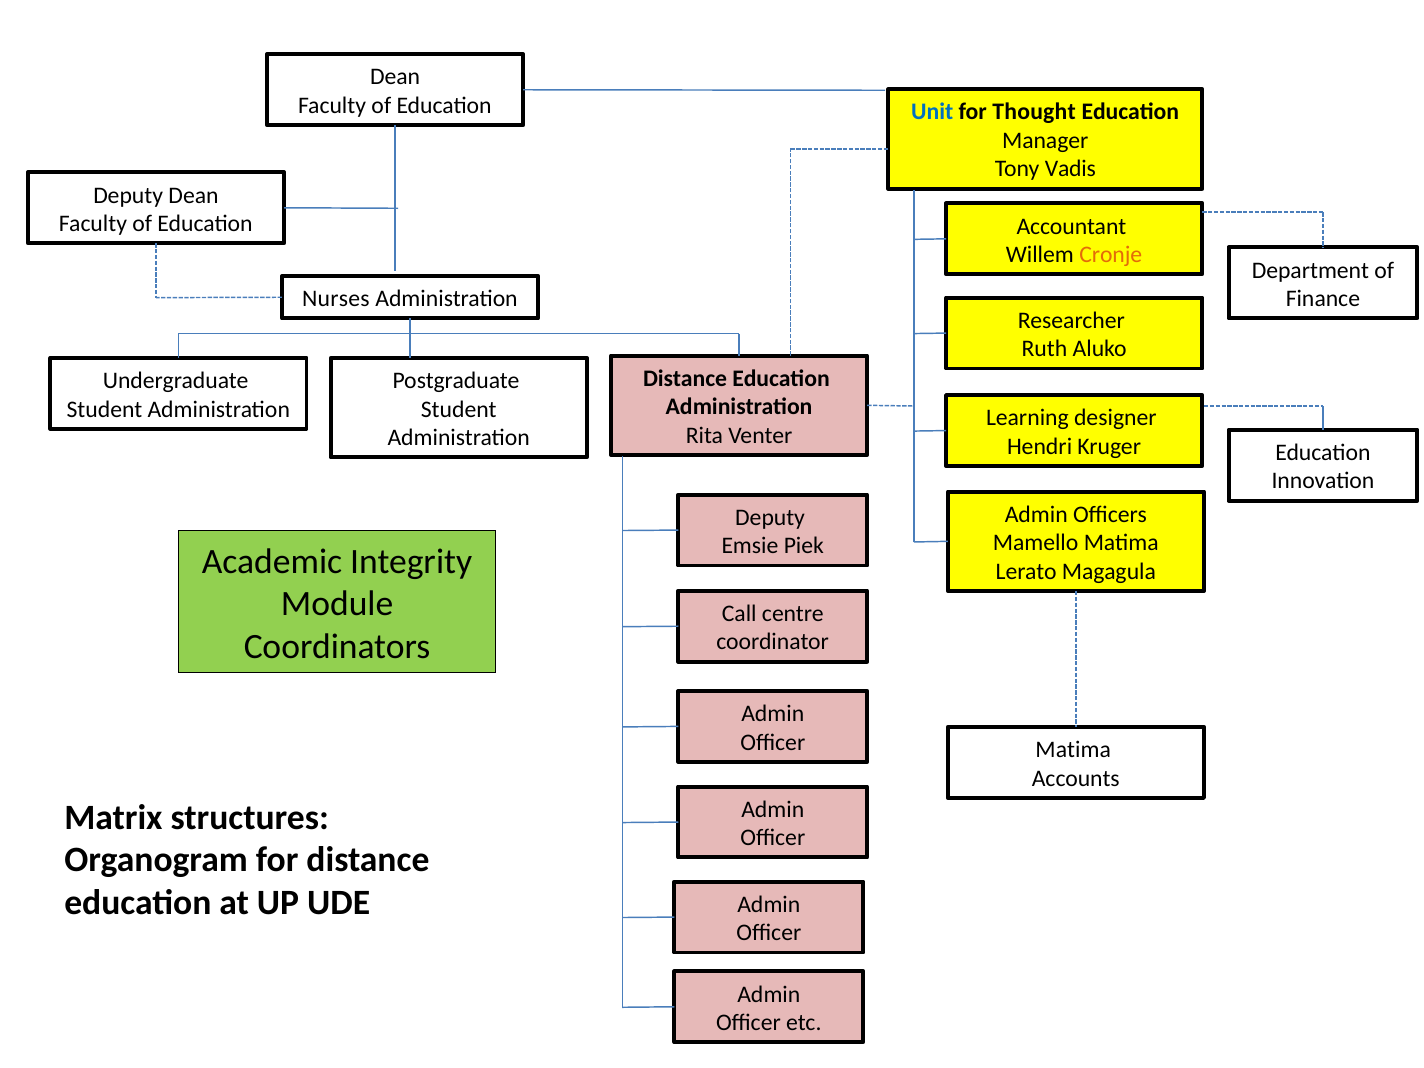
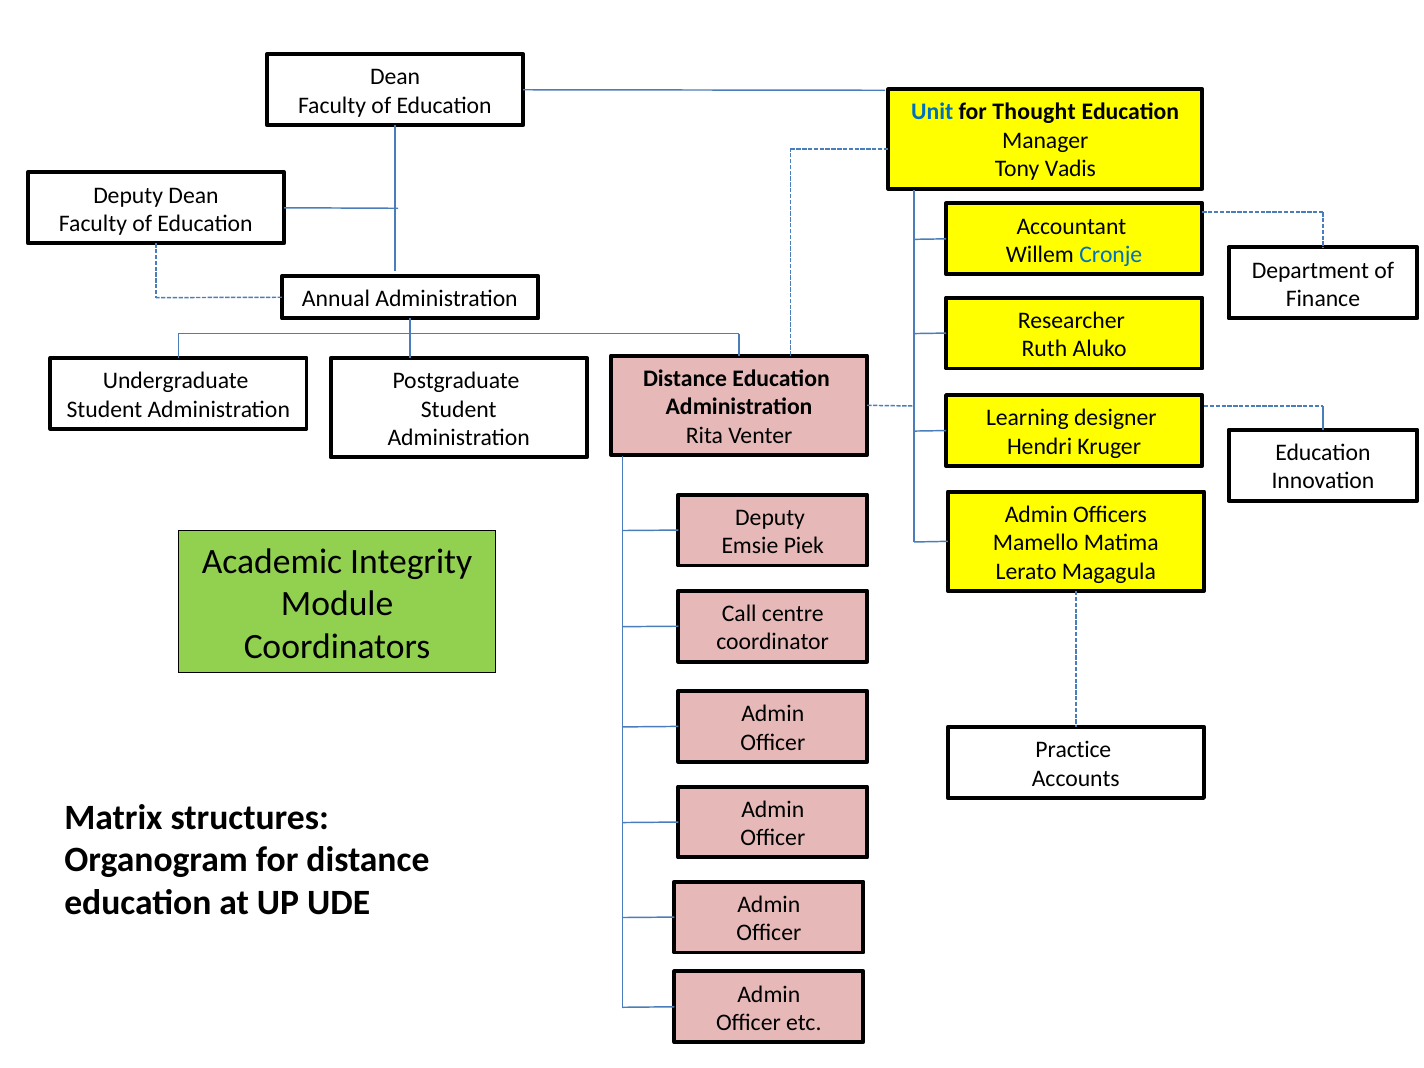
Cronje colour: orange -> blue (1111, 255)
Nurses: Nurses -> Annual (336, 299)
Matima: Matima -> Practice (1073, 750)
